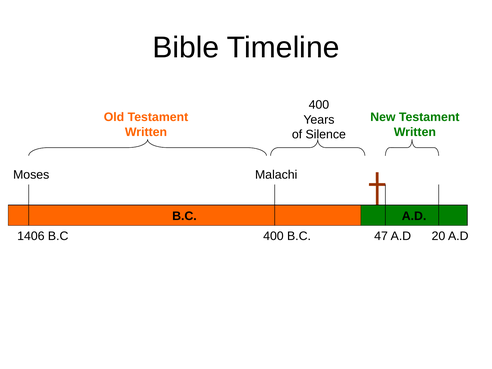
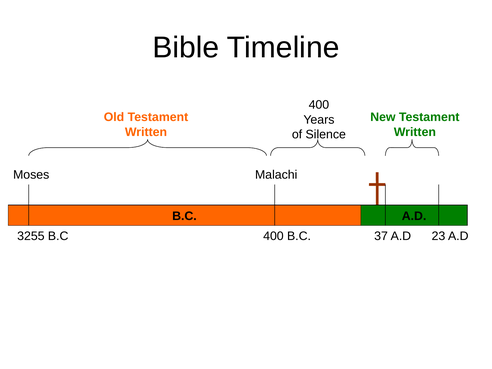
1406: 1406 -> 3255 (31, 236)
47: 47 -> 37 (381, 236)
20: 20 -> 23 (438, 236)
